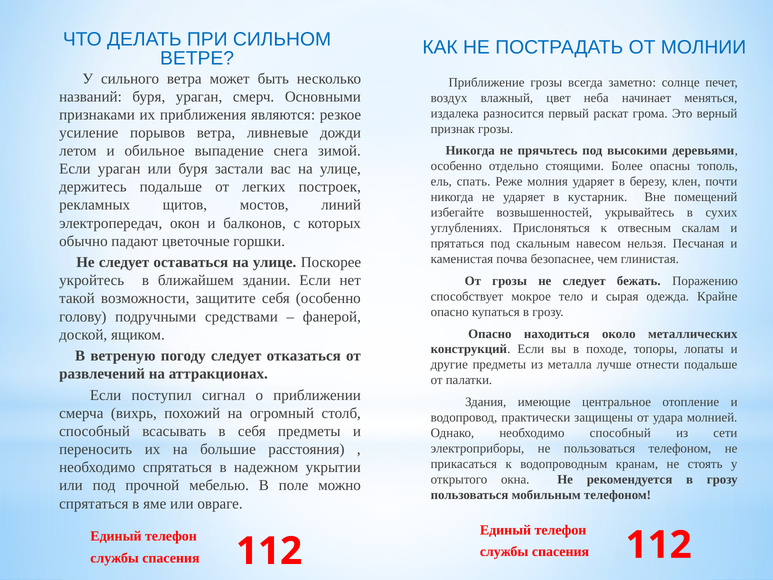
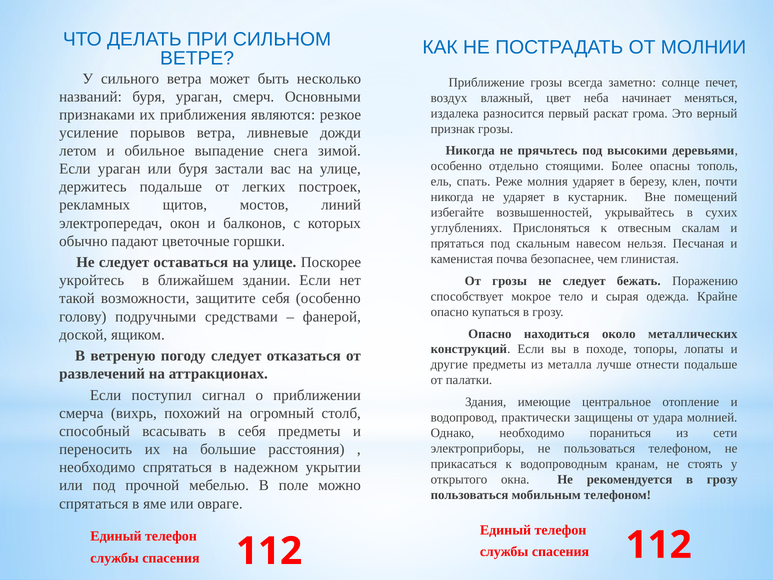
необходимо способный: способный -> пораниться (620, 433)
